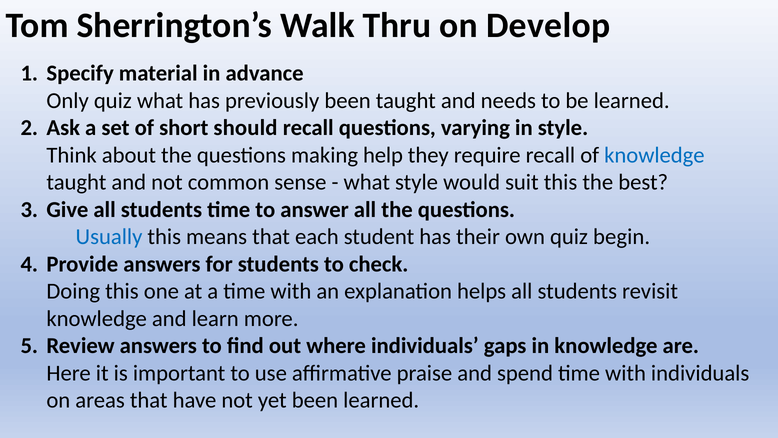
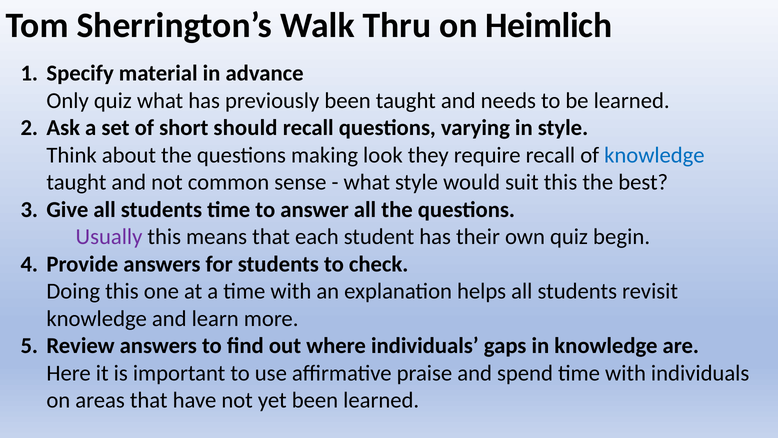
Develop: Develop -> Heimlich (549, 25)
help: help -> look (383, 155)
Usually colour: blue -> purple (109, 237)
